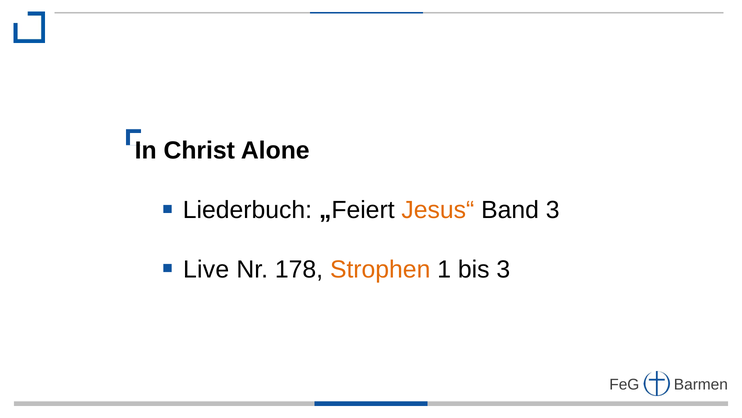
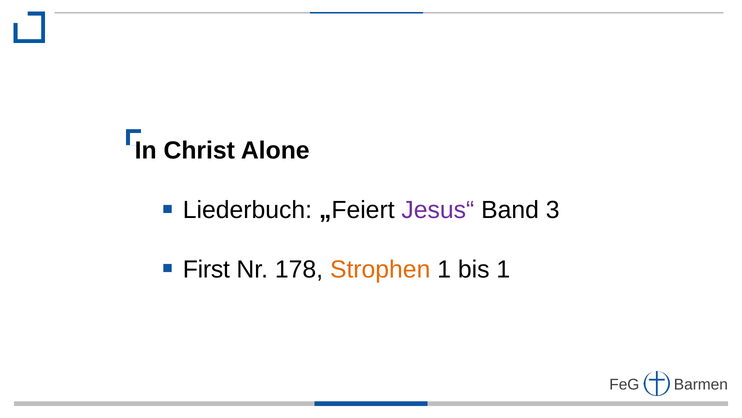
Jesus“ colour: orange -> purple (438, 210)
Live: Live -> First (206, 269)
bis 3: 3 -> 1 (503, 269)
